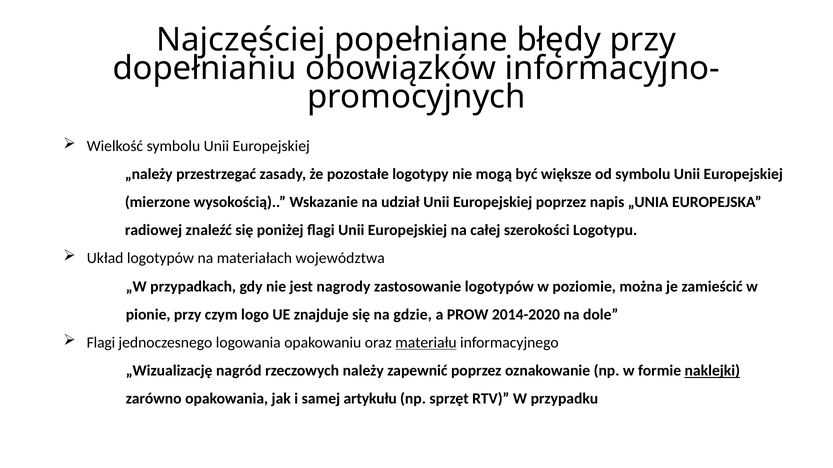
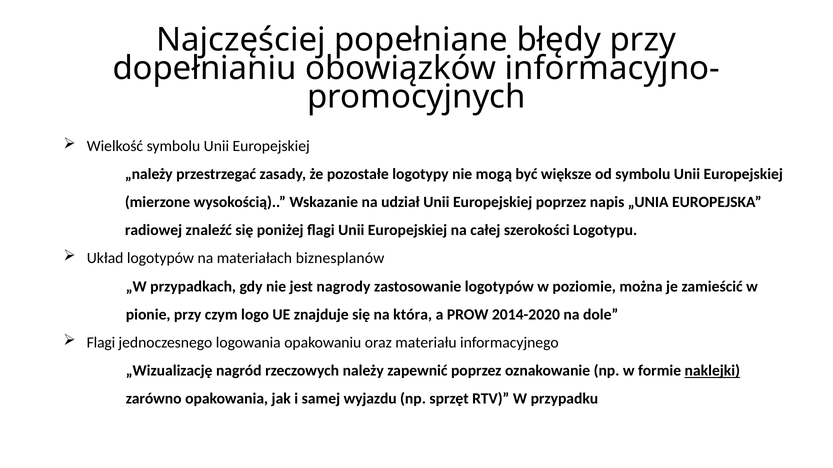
województwa: województwa -> biznesplanów (340, 259)
gdzie: gdzie -> która (413, 315)
materiału underline: present -> none (426, 343)
artykułu: artykułu -> wyjazdu (370, 399)
